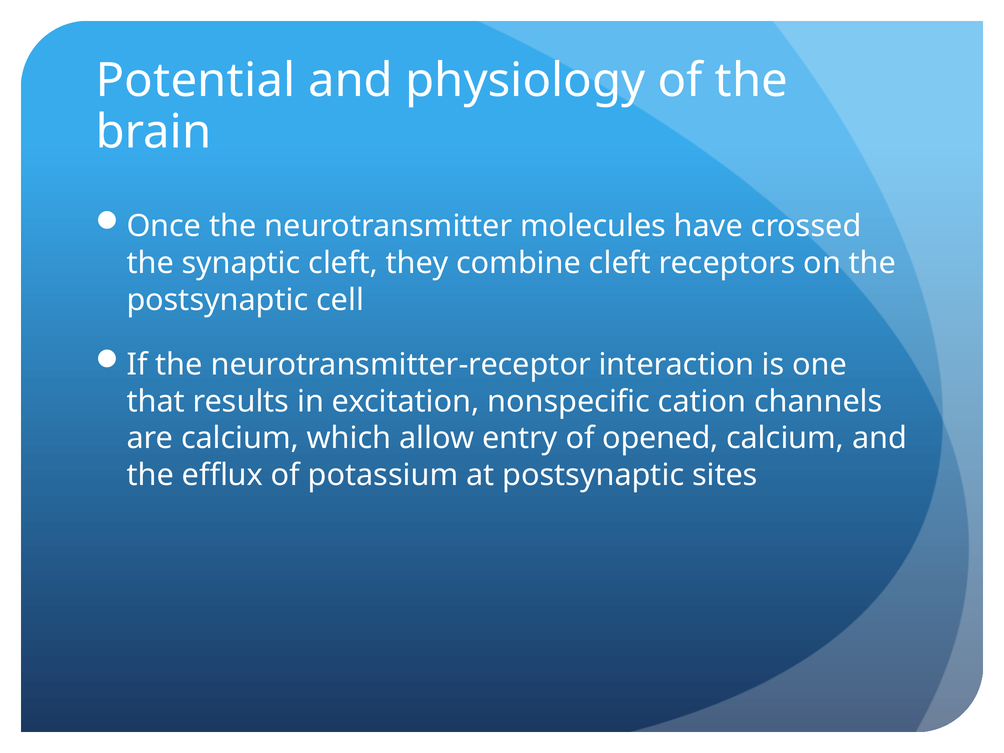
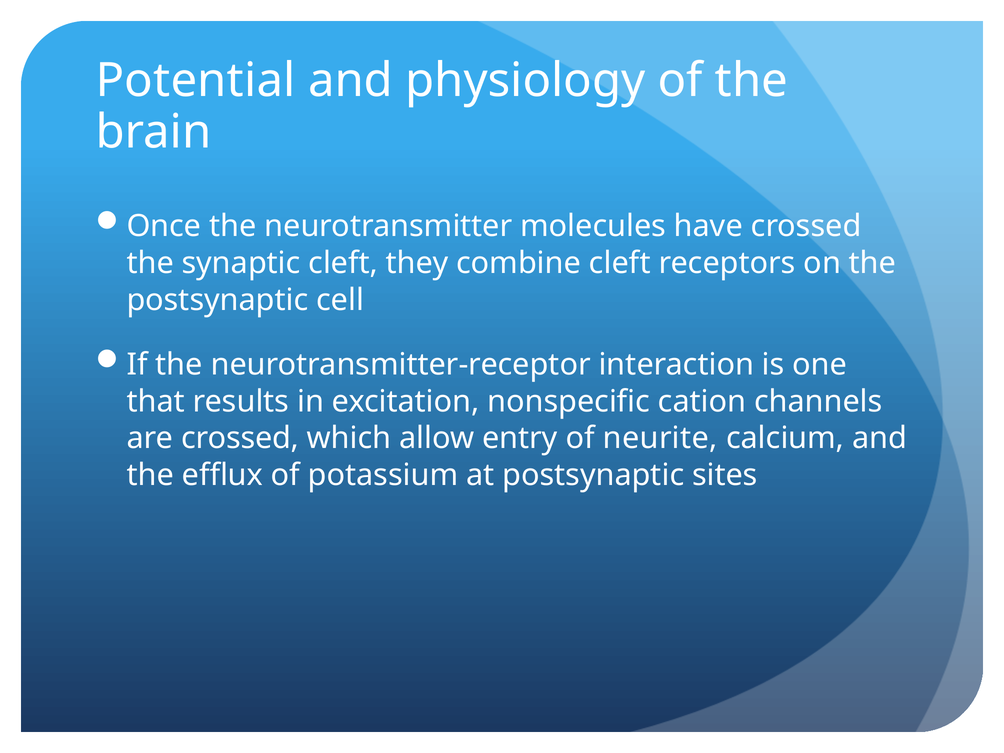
are calcium: calcium -> crossed (240, 438)
opened: opened -> neurite (660, 438)
